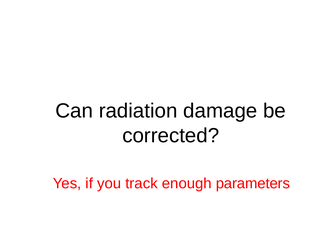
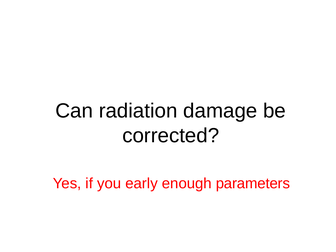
track: track -> early (142, 184)
